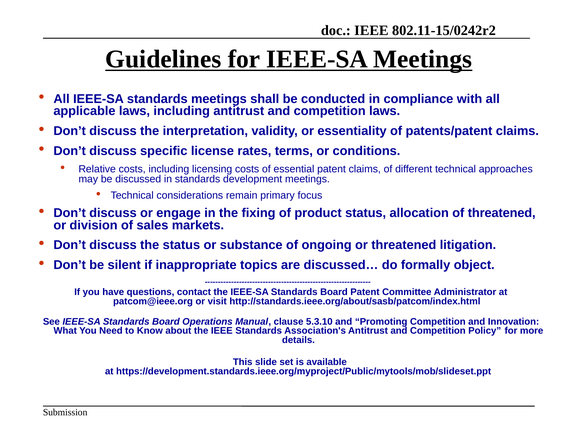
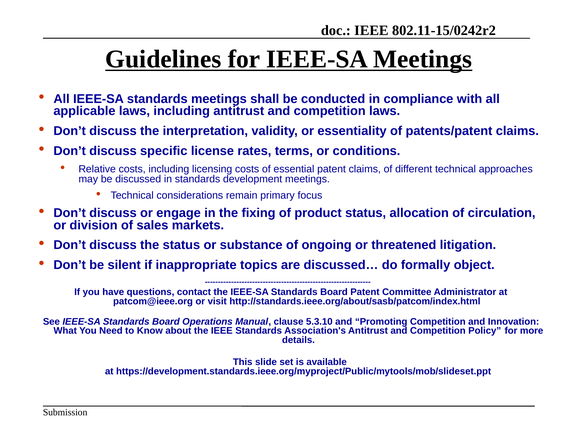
of threatened: threatened -> circulation (502, 213)
